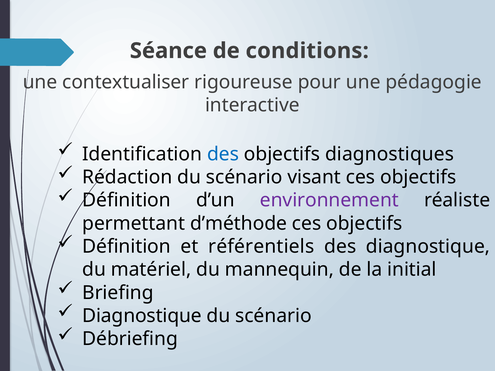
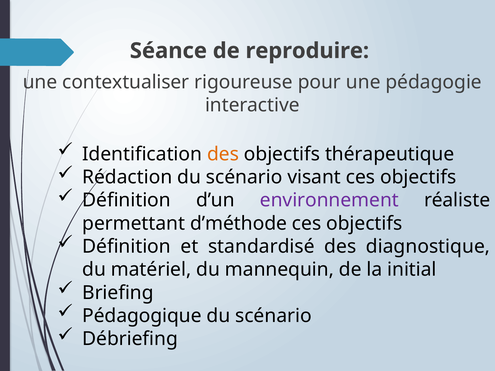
conditions: conditions -> reproduire (307, 51)
des colour: blue -> orange (223, 154)
diagnostiques: diagnostiques -> thérapeutique (390, 154)
référentiels: référentiels -> standardisé (261, 247)
Diagnostique: Diagnostique -> Pédagogique (142, 316)
